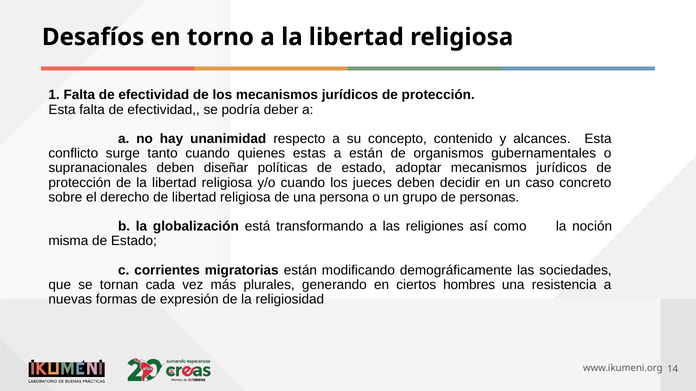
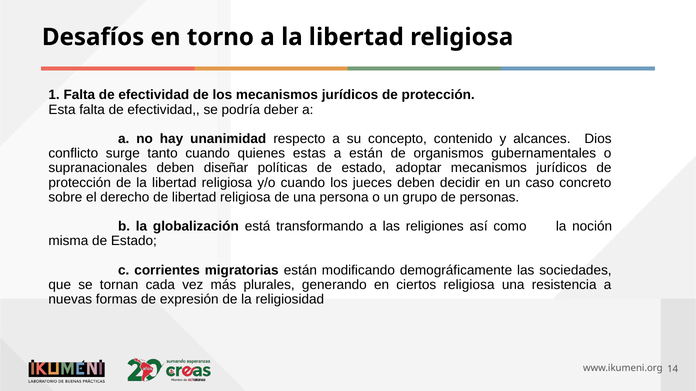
alcances Esta: Esta -> Dios (598, 139)
ciertos hombres: hombres -> religiosa (469, 285)
